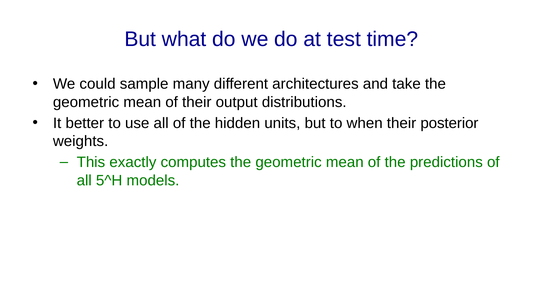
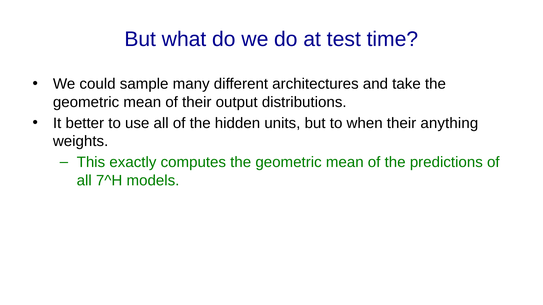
posterior: posterior -> anything (449, 123)
5^H: 5^H -> 7^H (109, 181)
